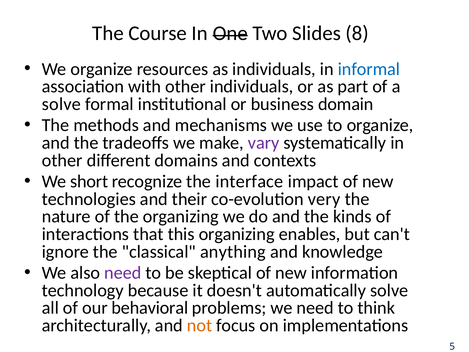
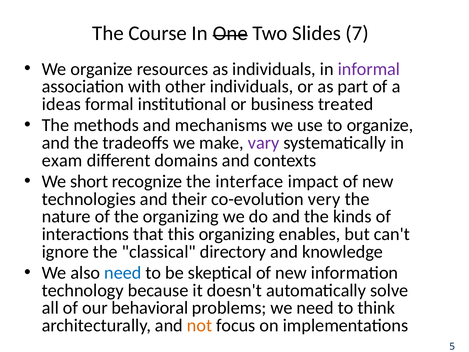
8: 8 -> 7 (357, 33)
informal colour: blue -> purple (369, 69)
solve: solve -> ideas (61, 104)
domain: domain -> treated (346, 104)
other: other -> exam (62, 160)
anything: anything -> directory (233, 252)
need colour: purple -> blue (123, 273)
